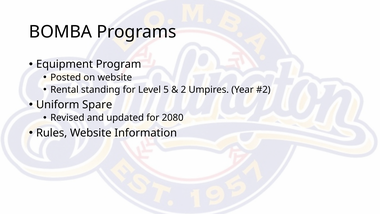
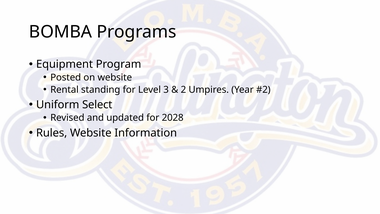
5: 5 -> 3 (166, 90)
Spare: Spare -> Select (97, 105)
2080: 2080 -> 2028 (173, 118)
